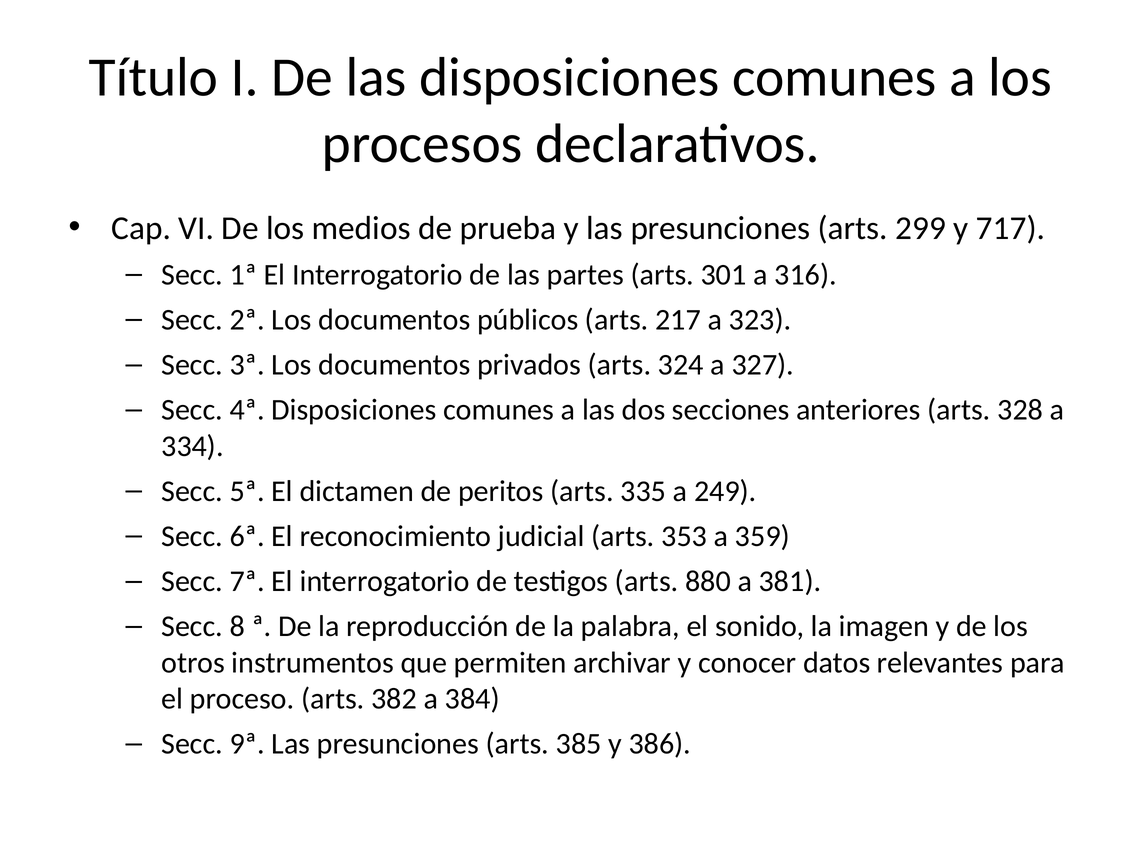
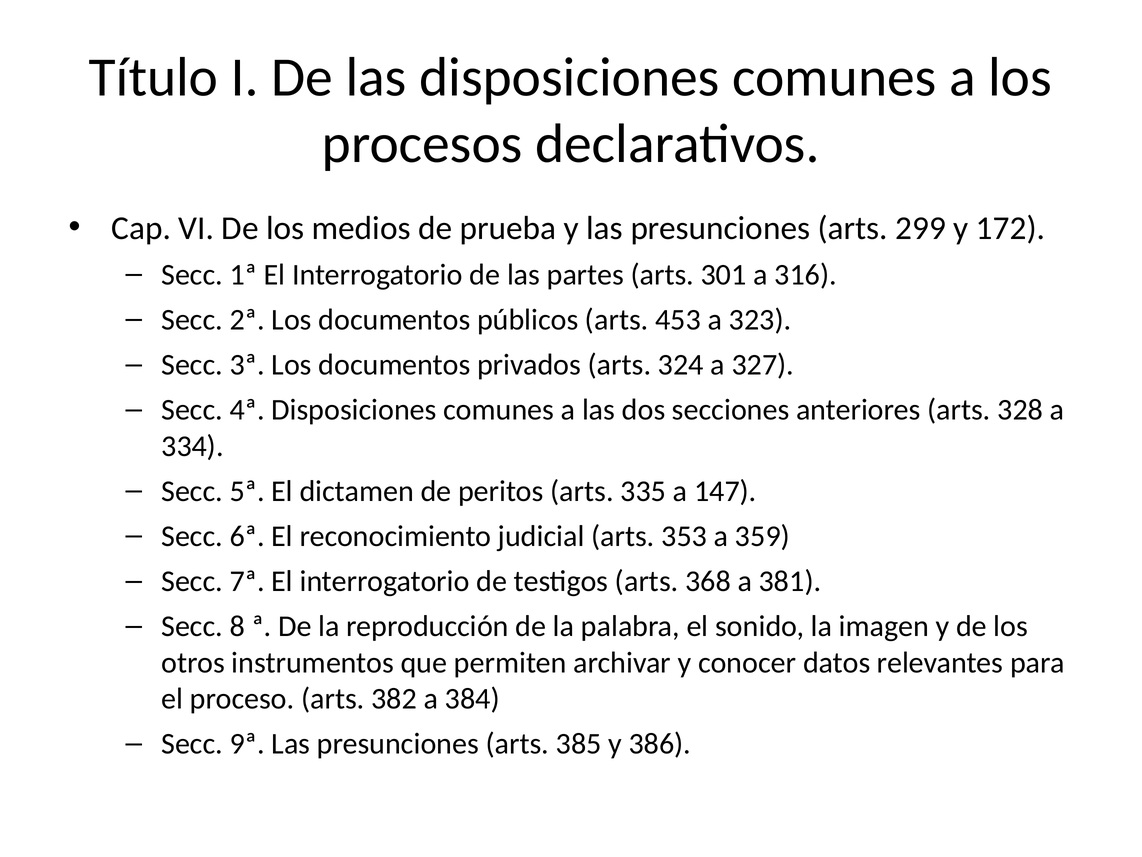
717: 717 -> 172 (1011, 228)
217: 217 -> 453 (678, 320)
249: 249 -> 147 (725, 491)
880: 880 -> 368 (708, 581)
